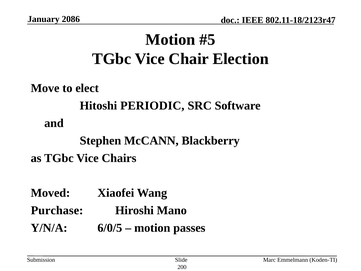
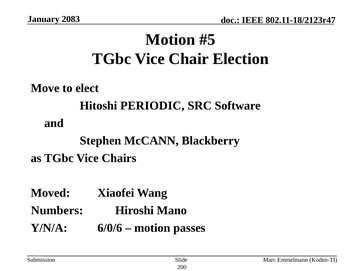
2086: 2086 -> 2083 (71, 19)
Purchase: Purchase -> Numbers (57, 210)
6/0/5: 6/0/5 -> 6/0/6 (110, 228)
